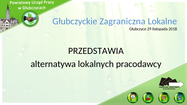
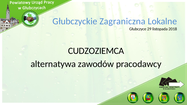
PRZEDSTAWIA: PRZEDSTAWIA -> CUDZOZIEMCA (96, 51)
lokalnych: lokalnych -> zawodów (96, 64)
